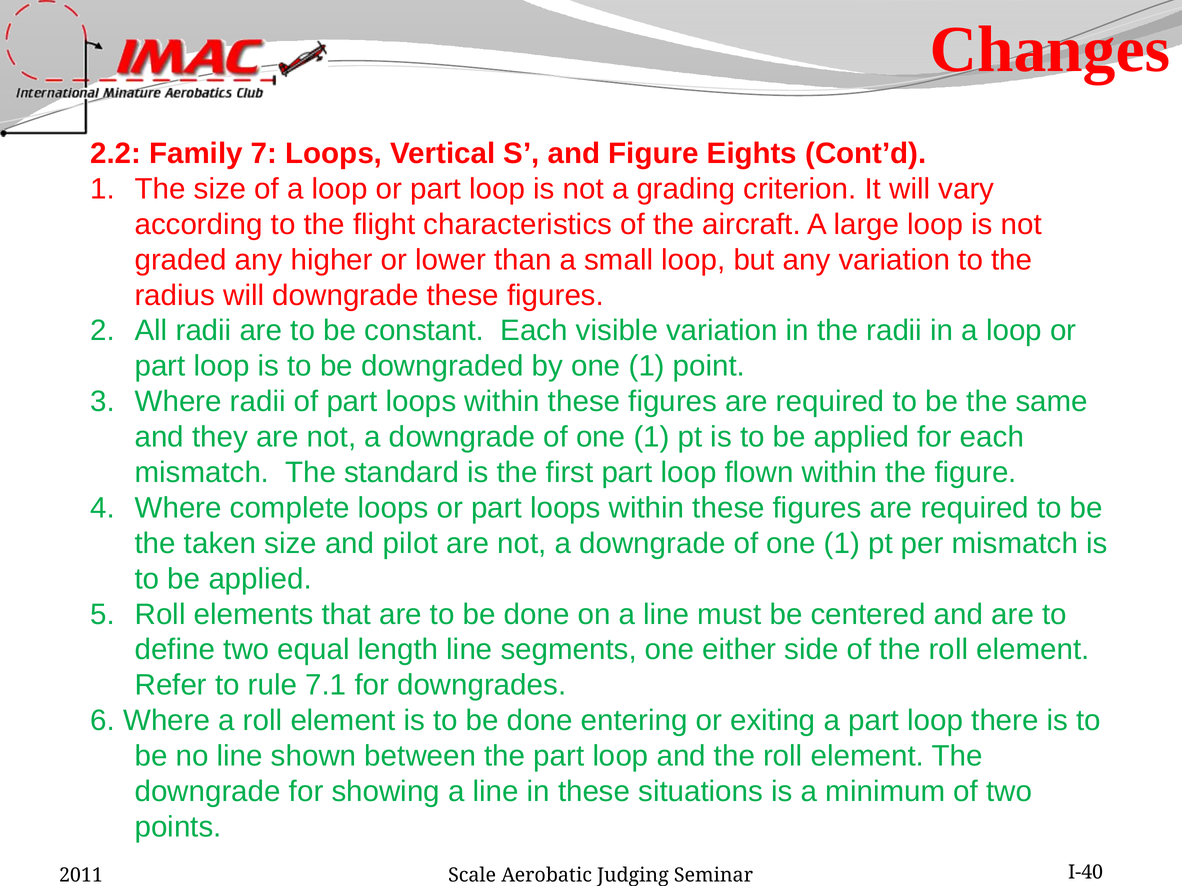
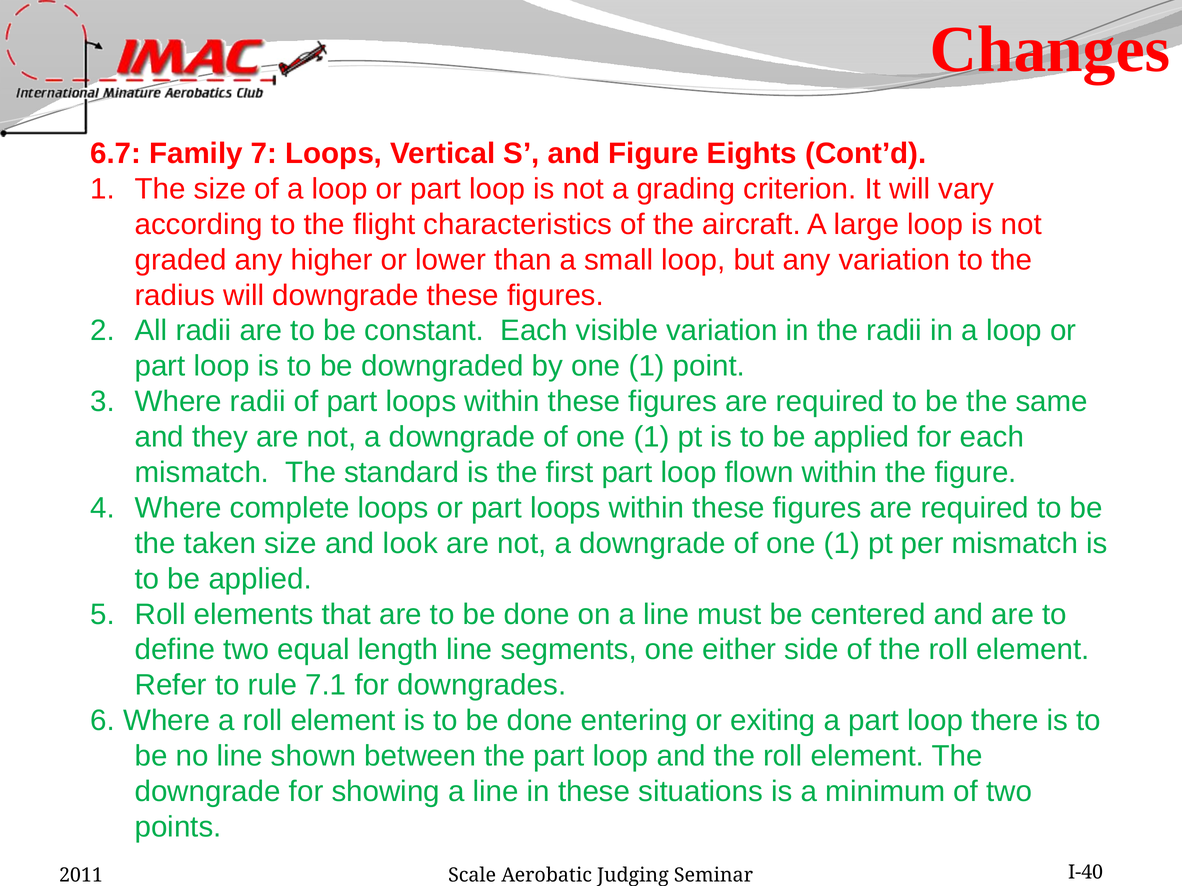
2.2: 2.2 -> 6.7 (116, 154)
pilot: pilot -> look (410, 544)
